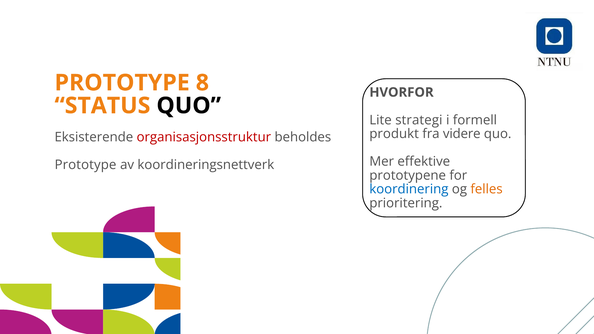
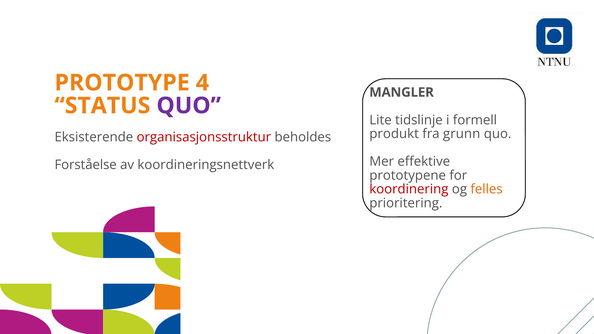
8: 8 -> 4 (202, 83)
HVORFOR: HVORFOR -> MANGLER (402, 92)
QUO colour: black -> purple (189, 106)
strategi: strategi -> tidslinje (419, 120)
videre: videre -> grunn (462, 134)
Prototype: Prototype -> Forståelse (86, 165)
koordinering colour: blue -> red (409, 189)
